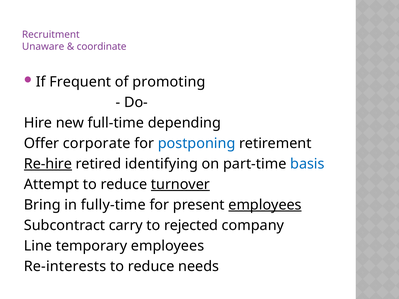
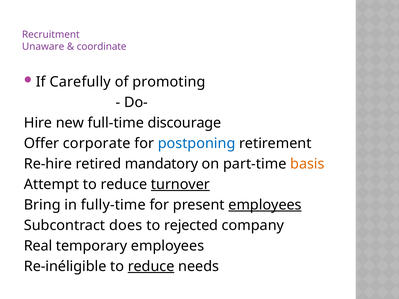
Frequent: Frequent -> Carefully (80, 82)
depending: depending -> discourage (184, 123)
Re-hire underline: present -> none (48, 164)
identifying: identifying -> mandatory (161, 164)
basis colour: blue -> orange (307, 164)
carry: carry -> does (126, 225)
Line: Line -> Real (38, 246)
Re-interests: Re-interests -> Re-inéligible (65, 267)
reduce underline: none -> present (151, 267)
